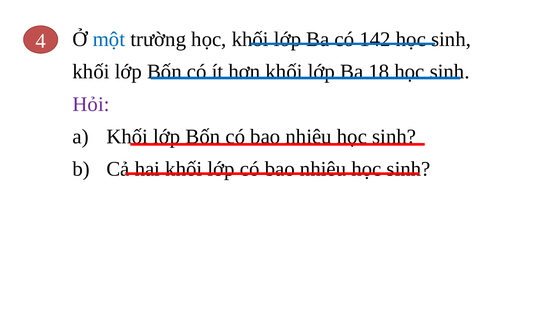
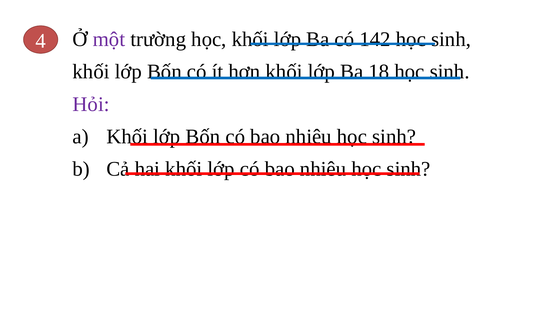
một colour: blue -> purple (109, 39)
